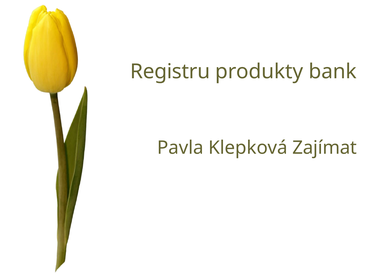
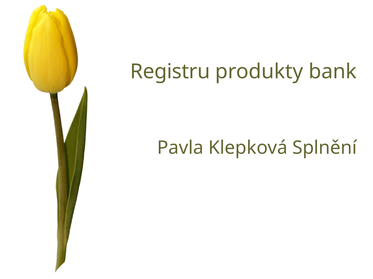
Zajímat: Zajímat -> Splnění (325, 148)
